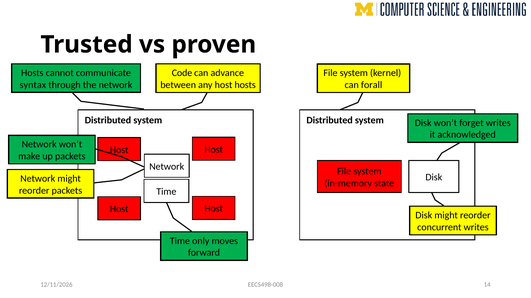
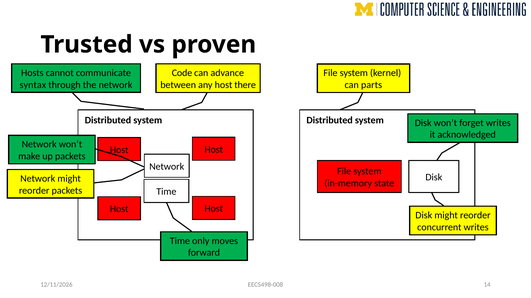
host hosts: hosts -> there (245, 85)
forall: forall -> parts (372, 85)
